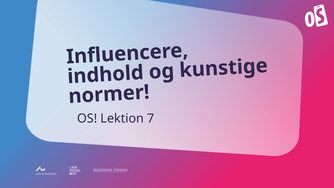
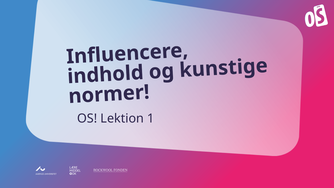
7: 7 -> 1 (151, 118)
